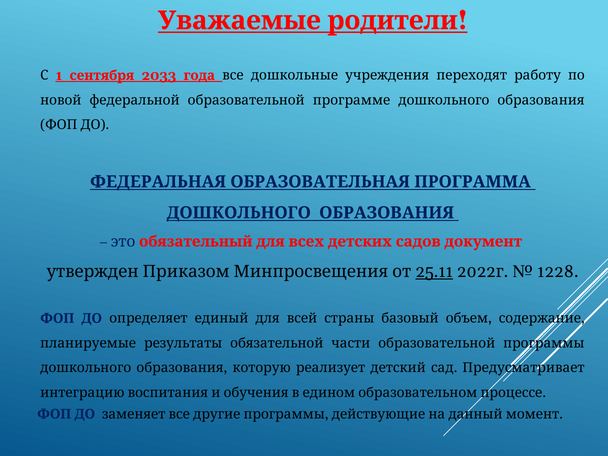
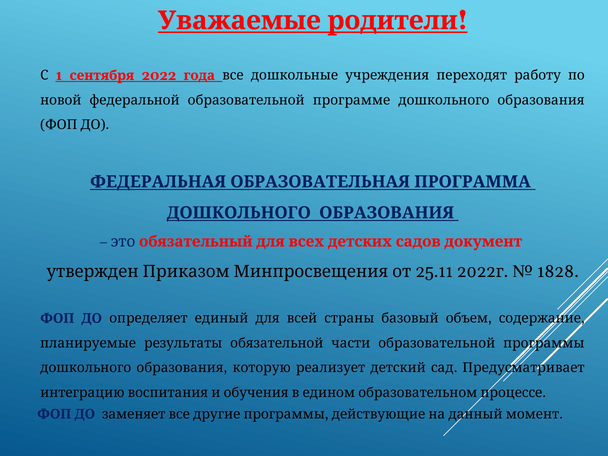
1 2033: 2033 -> 2022 (159, 75)
25.11 underline: present -> none (434, 272)
1228: 1228 -> 1828 (558, 272)
